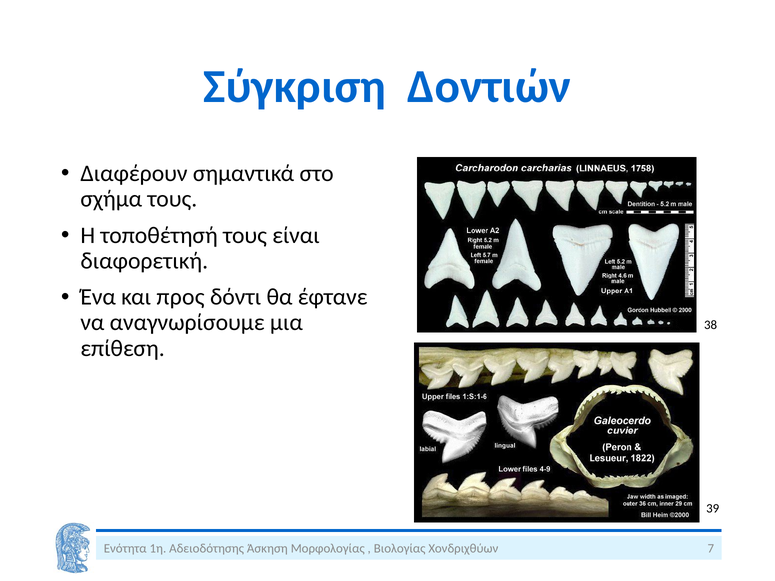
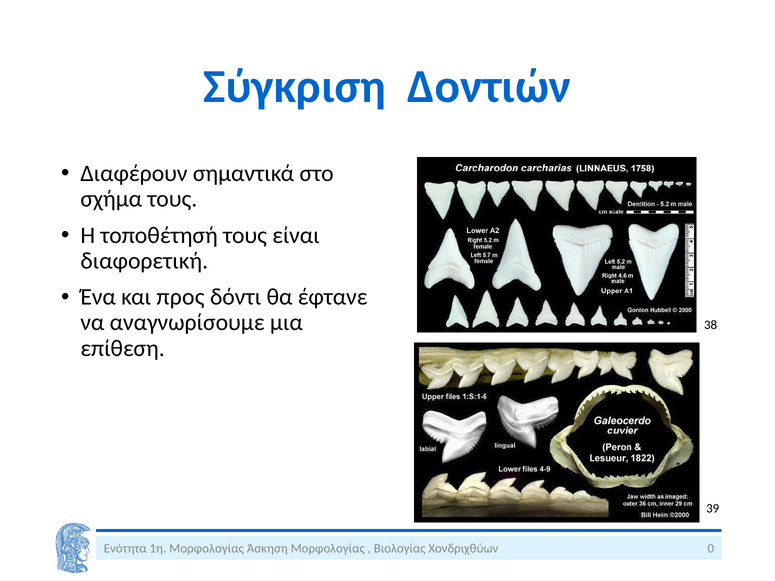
1η Αδειοδότησης: Αδειοδότησης -> Μορφολογίας (207, 549)
7: 7 -> 0 (711, 549)
